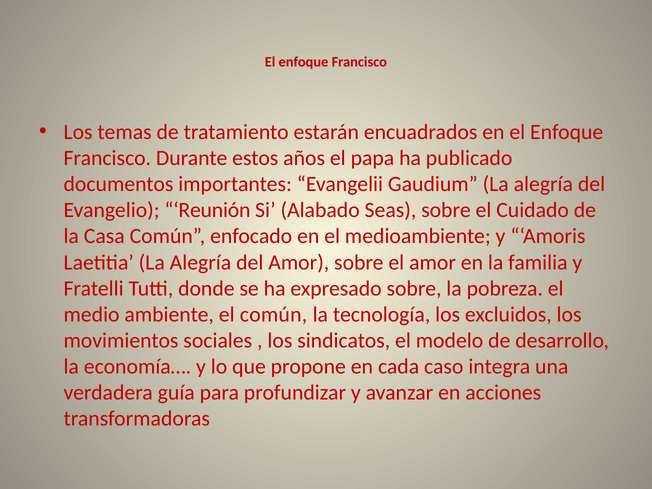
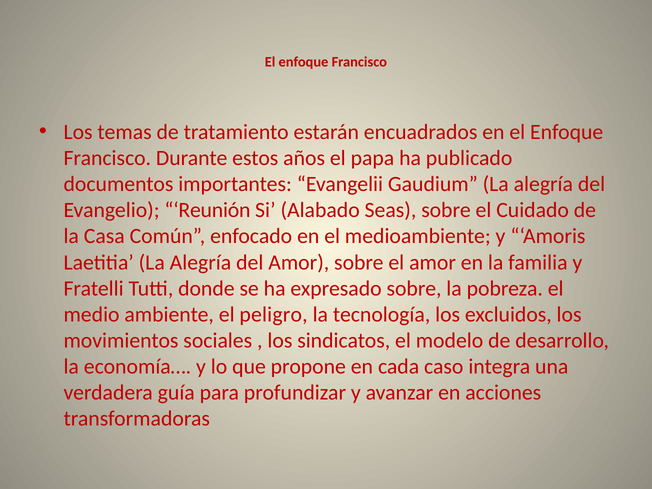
el común: común -> peligro (274, 314)
